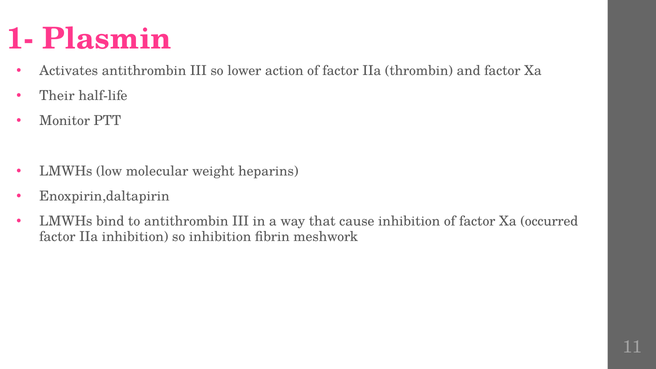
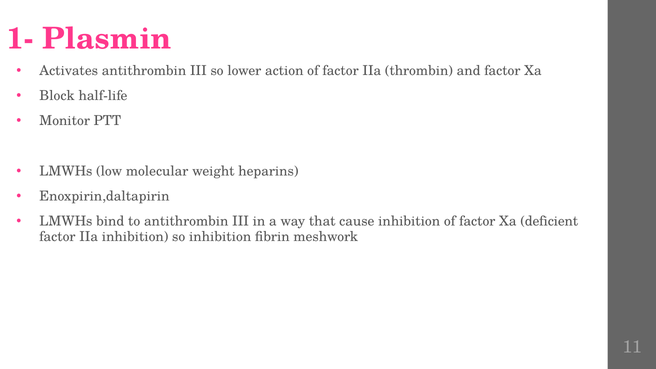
Their: Their -> Block (57, 96)
occurred: occurred -> deficient (549, 221)
